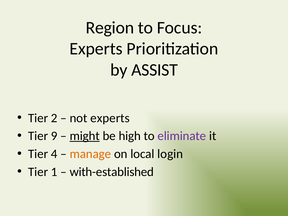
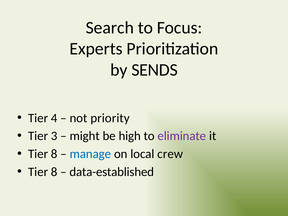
Region: Region -> Search (110, 28)
ASSIST: ASSIST -> SENDS (155, 70)
2: 2 -> 4 (54, 118)
not experts: experts -> priority (110, 118)
9: 9 -> 3 (54, 136)
might underline: present -> none (85, 136)
4: 4 -> 8 (54, 154)
manage colour: orange -> blue (90, 154)
login: login -> crew (170, 154)
1: 1 -> 8 (54, 172)
with-established: with-established -> data-established (112, 172)
